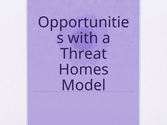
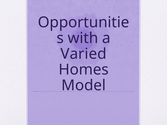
Threat: Threat -> Varied (84, 54)
